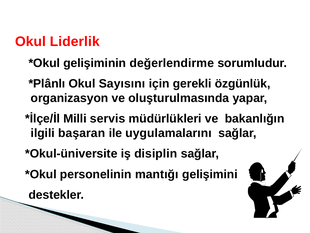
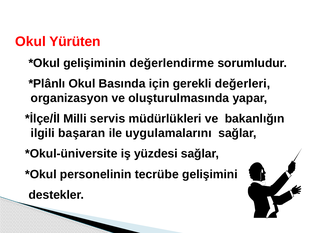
Liderlik: Liderlik -> Yürüten (75, 42)
Sayısını: Sayısını -> Basında (122, 83)
özgünlük: özgünlük -> değerleri (243, 83)
disiplin: disiplin -> yüzdesi (156, 153)
mantığı: mantığı -> tecrübe (157, 174)
